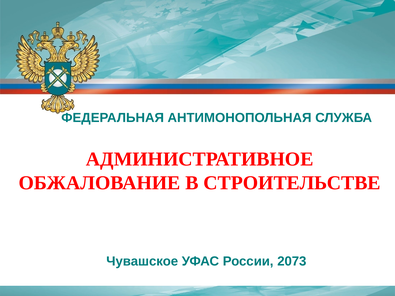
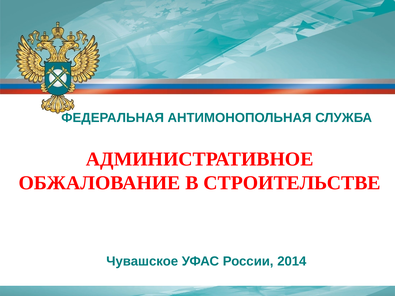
2073: 2073 -> 2014 (292, 262)
